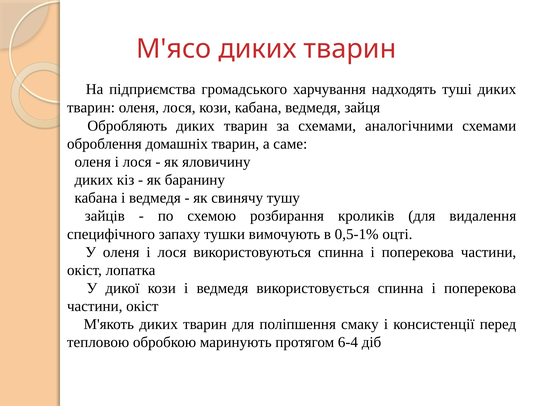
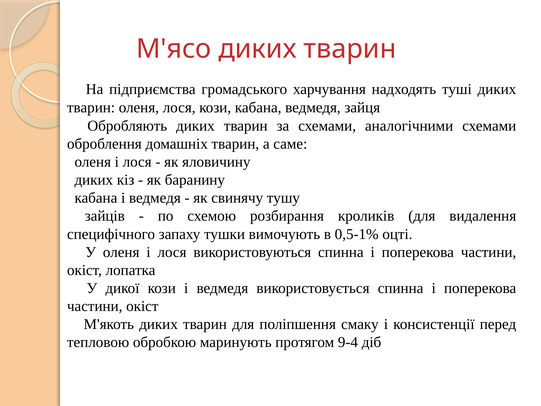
6-4: 6-4 -> 9-4 (348, 342)
